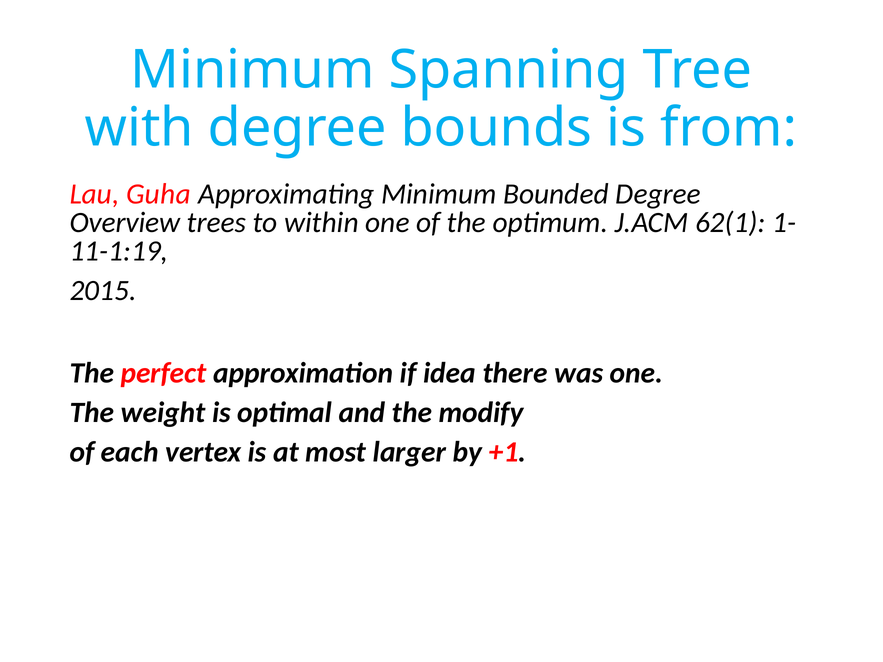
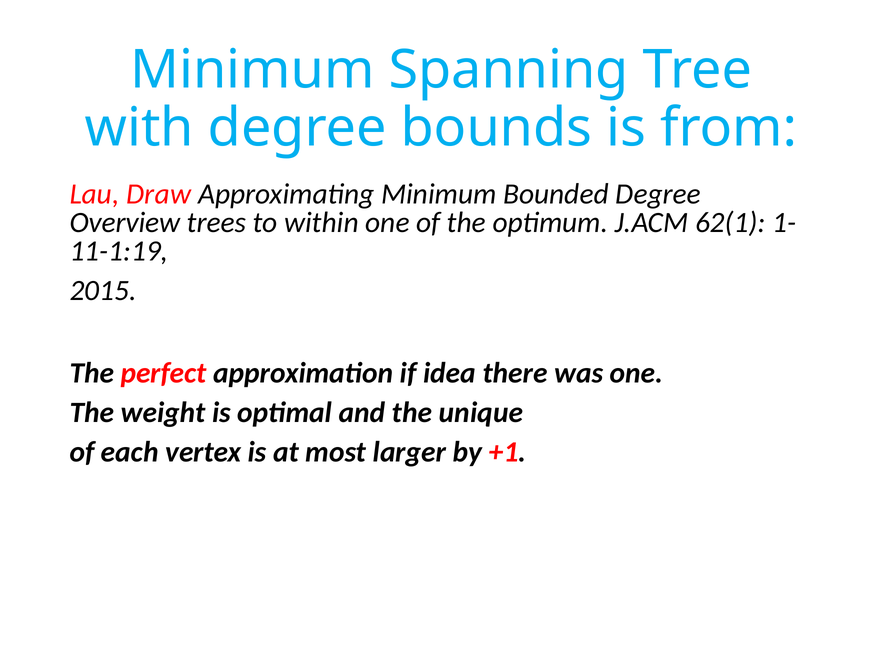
Guha: Guha -> Draw (159, 194)
modify: modify -> unique (481, 413)
